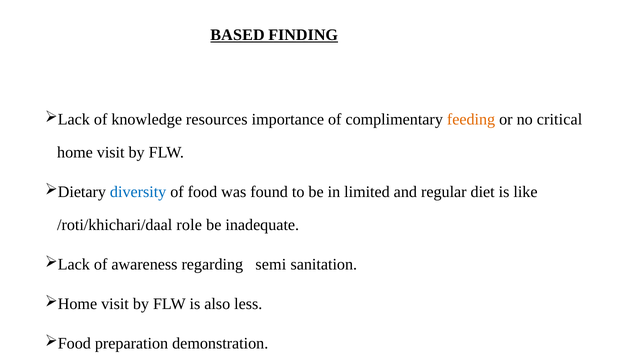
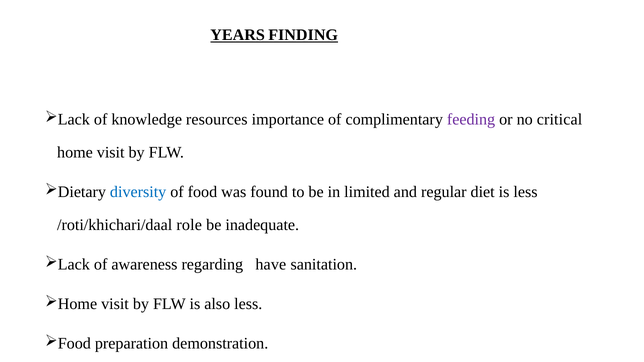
BASED: BASED -> YEARS (238, 35)
feeding colour: orange -> purple (471, 120)
is like: like -> less (526, 192)
semi: semi -> have (271, 265)
